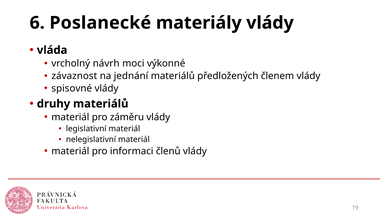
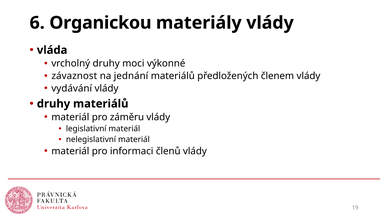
Poslanecké: Poslanecké -> Organickou (100, 23)
vrcholný návrh: návrh -> druhy (106, 64)
spisovné: spisovné -> vydávání (72, 89)
